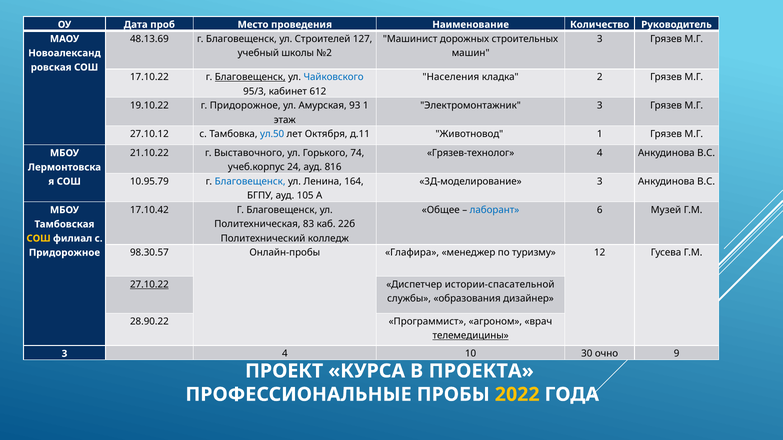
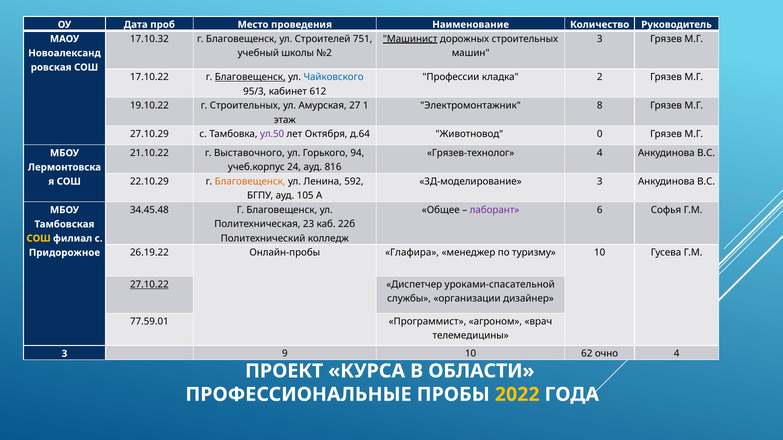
48.13.69: 48.13.69 -> 17.10.32 (149, 39)
127: 127 -> 751 (363, 39)
Машинист underline: none -> present (410, 39)
Населения: Населения -> Профессии (451, 77)
г Придорожное: Придорожное -> Строительных (245, 106)
93: 93 -> 27 (355, 106)
Электромонтажник 3: 3 -> 8 (600, 106)
27.10.12: 27.10.12 -> 27.10.29 (149, 134)
ул.50 colour: blue -> purple (272, 134)
д.11: д.11 -> д.64 (360, 134)
Животновод 1: 1 -> 0 (600, 134)
74: 74 -> 94 (357, 153)
10.95.79: 10.95.79 -> 22.10.29 (149, 182)
Благовещенск colour: blue -> orange (250, 182)
164: 164 -> 592 (354, 182)
17.10.42: 17.10.42 -> 34.45.48 (149, 210)
лаборант colour: blue -> purple (495, 210)
Музей: Музей -> Софья (666, 210)
83: 83 -> 23 (309, 224)
98.30.57: 98.30.57 -> 26.19.22 (149, 253)
туризму 12: 12 -> 10 (600, 253)
истории-спасательной: истории-спасательной -> уроками-спасательной (500, 285)
образования: образования -> организации (467, 299)
28.90.22: 28.90.22 -> 77.59.01 (149, 322)
телемедицины underline: present -> none (471, 336)
3 4: 4 -> 9 (285, 354)
30: 30 -> 62 (587, 354)
очно 9: 9 -> 4 (677, 354)
ПРОЕКТА: ПРОЕКТА -> ОБЛАСТИ (481, 371)
